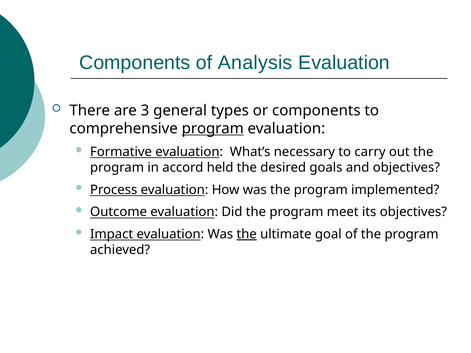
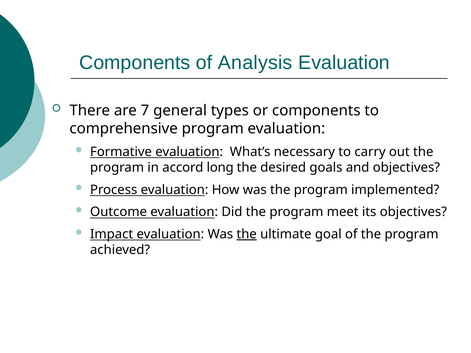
3: 3 -> 7 (145, 111)
program underline: present -> none (213, 129)
held: held -> long (220, 168)
